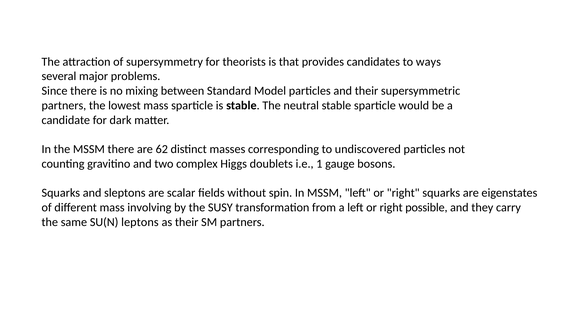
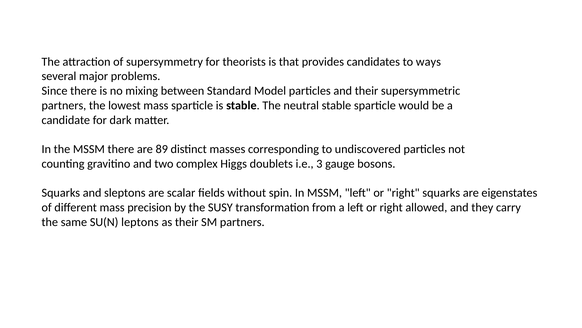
62: 62 -> 89 (162, 149)
1: 1 -> 3 (319, 163)
involving: involving -> precision (149, 207)
possible: possible -> allowed (426, 207)
